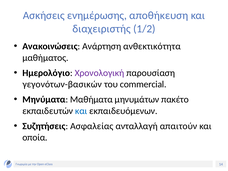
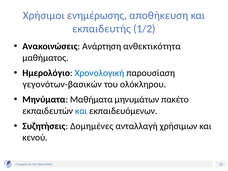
Ασκήσεις: Ασκήσεις -> Χρήσιμοι (44, 15)
διαχειριστής: διαχειριστής -> εκπαιδευτής (102, 29)
Χρονολογική colour: purple -> blue (99, 73)
commercial: commercial -> ολόκληρου (143, 84)
Ασφαλείας: Ασφαλείας -> Δομημένες (92, 126)
απαιτούν: απαιτούν -> χρήσιμων (179, 126)
οποία: οποία -> κενού (35, 138)
